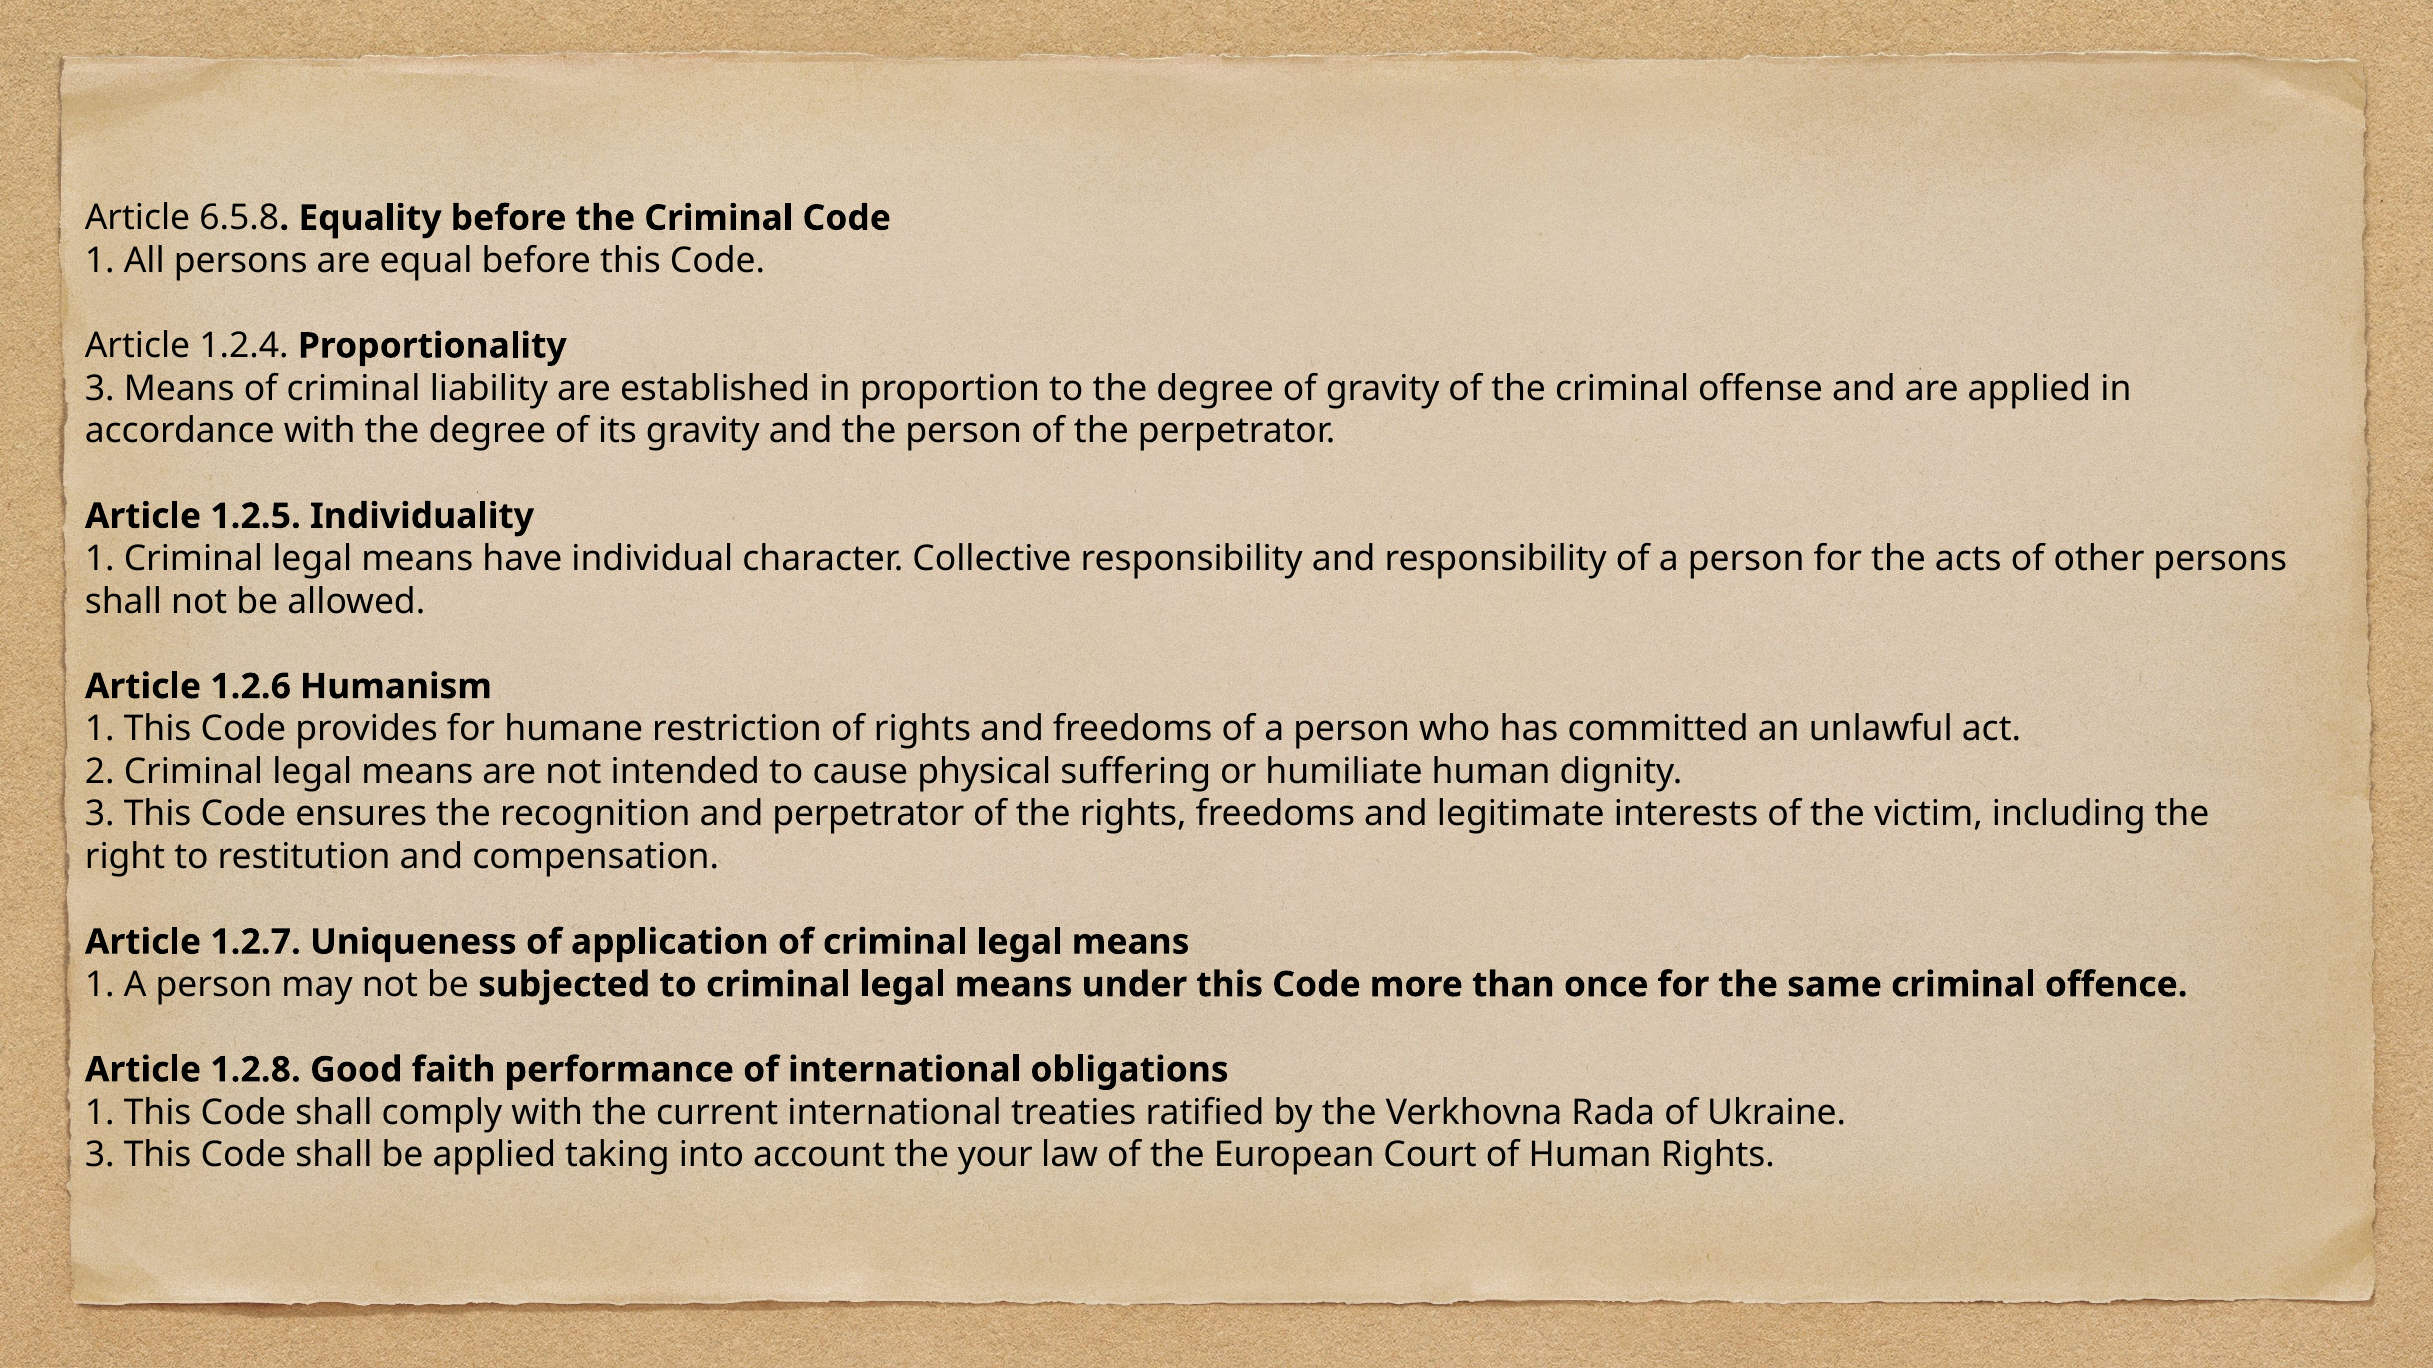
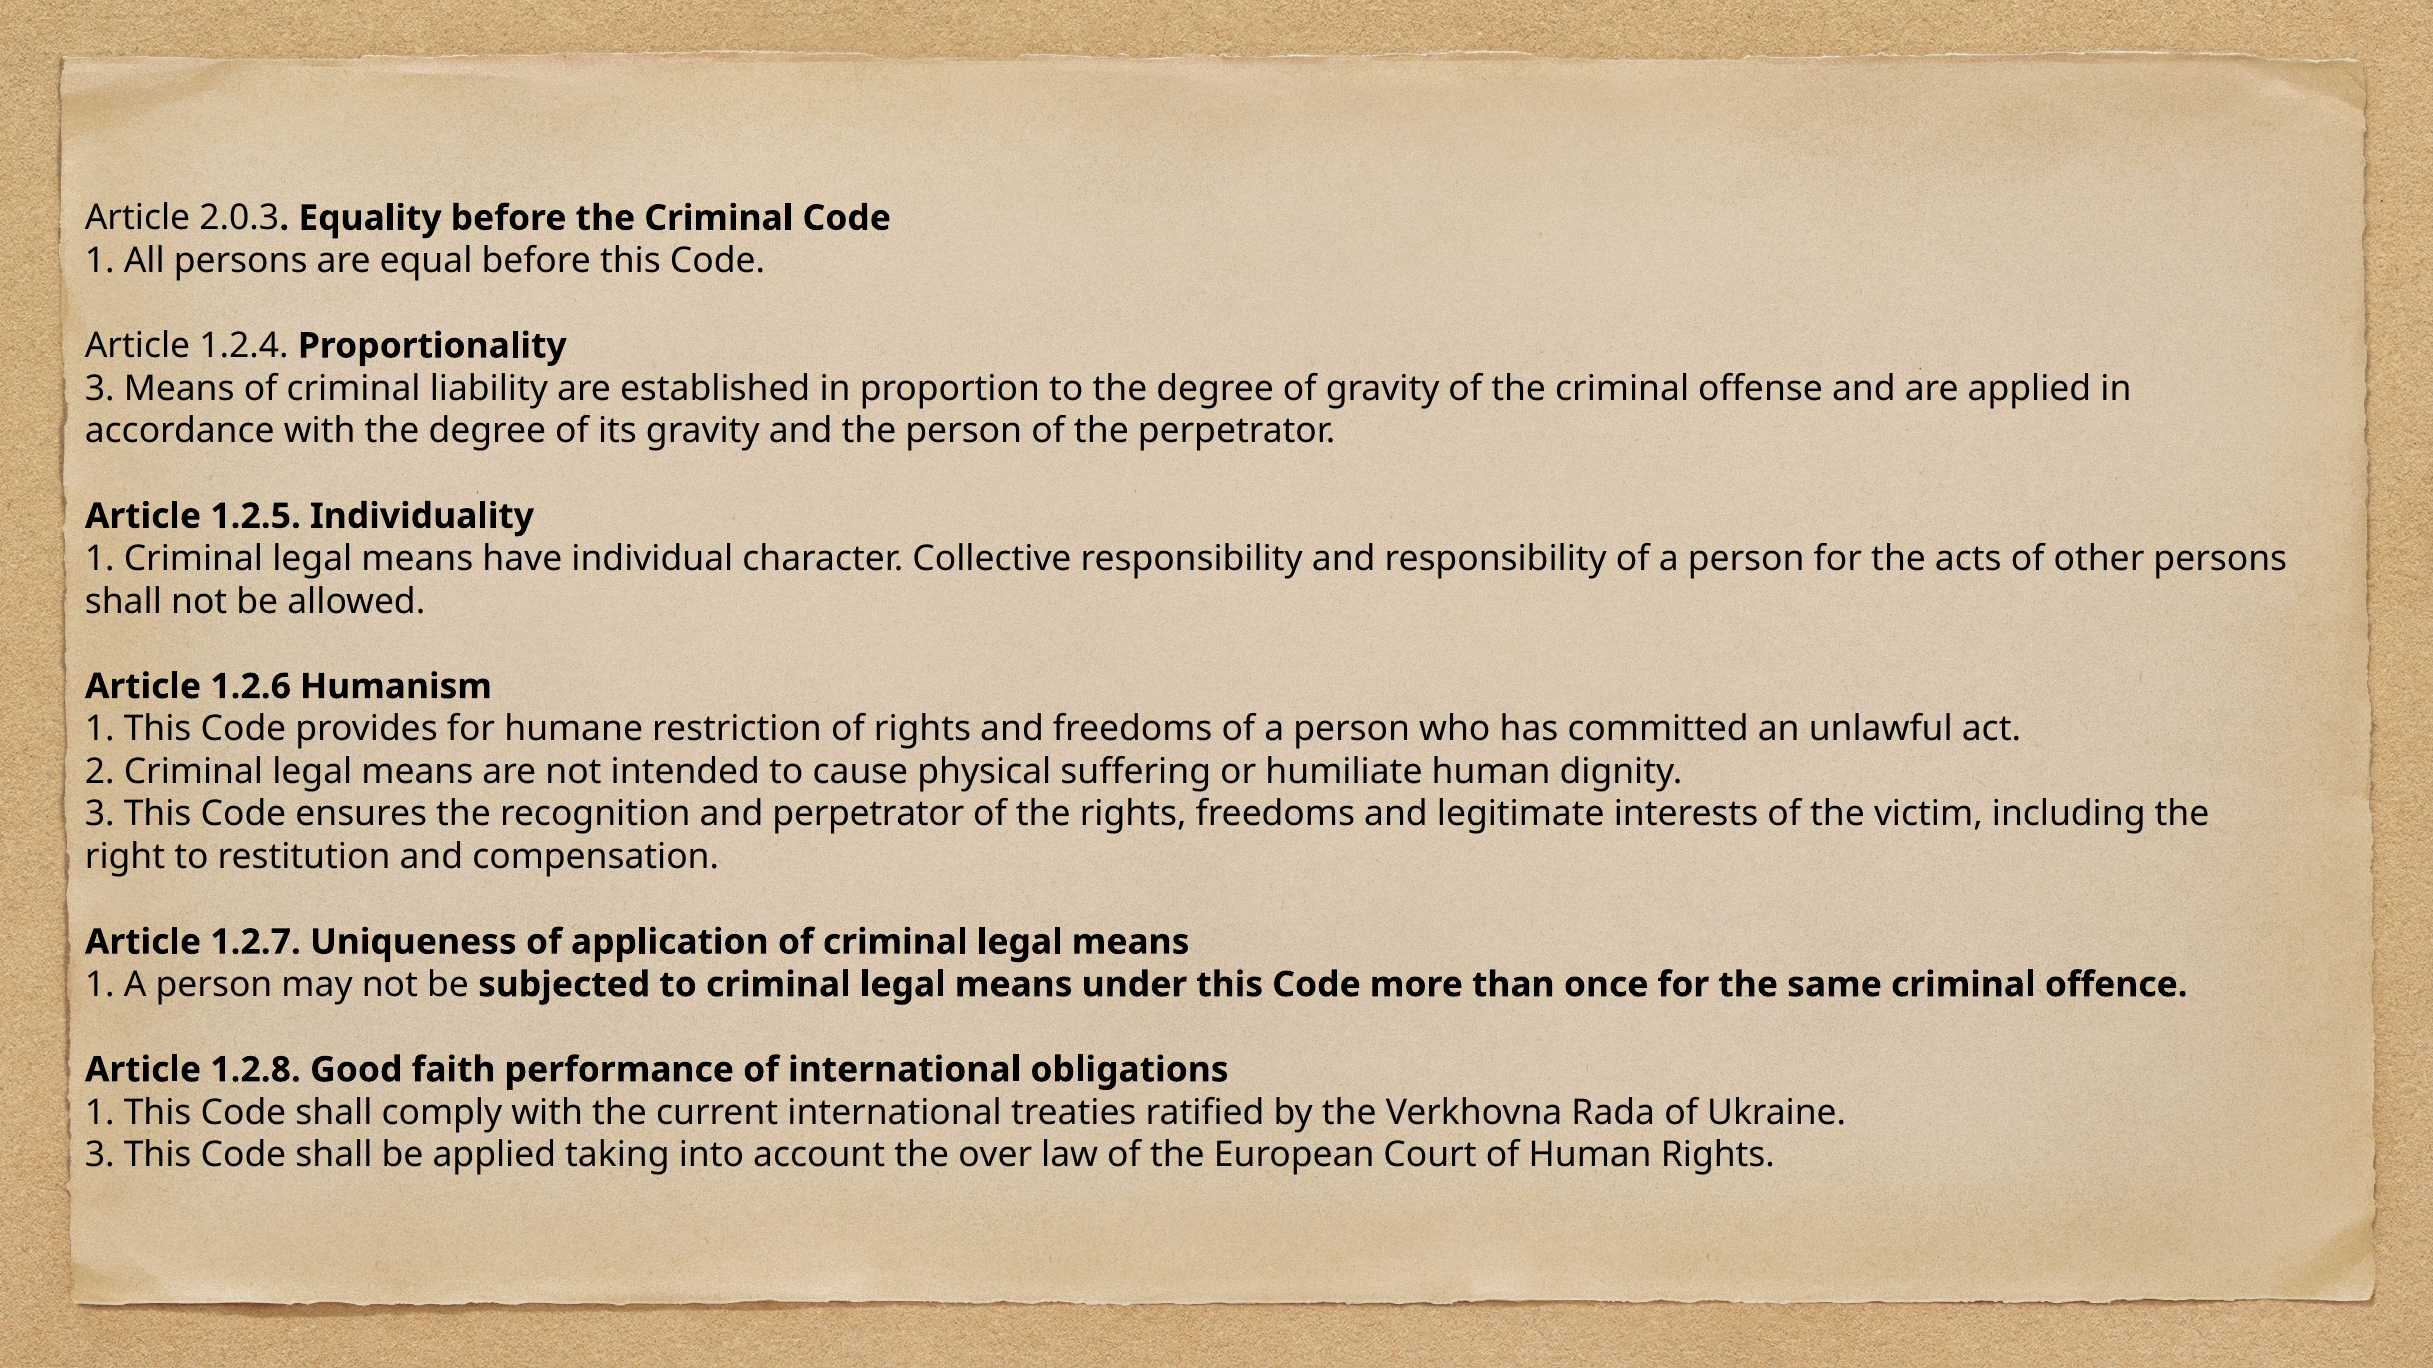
6.5.8: 6.5.8 -> 2.0.3 (239, 218)
your: your -> over (995, 1155)
